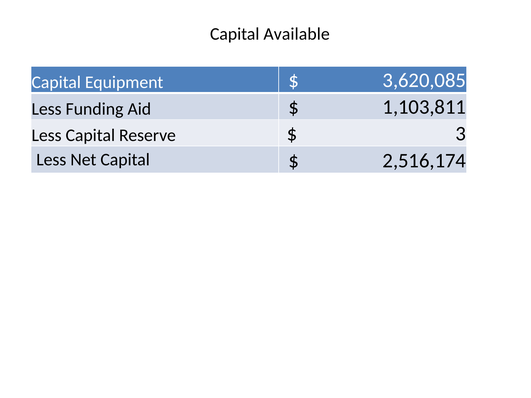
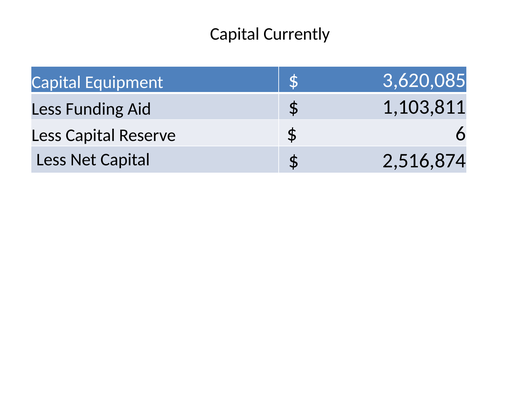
Available: Available -> Currently (297, 34)
3: 3 -> 6 (461, 134)
2,516,174: 2,516,174 -> 2,516,874 (424, 161)
